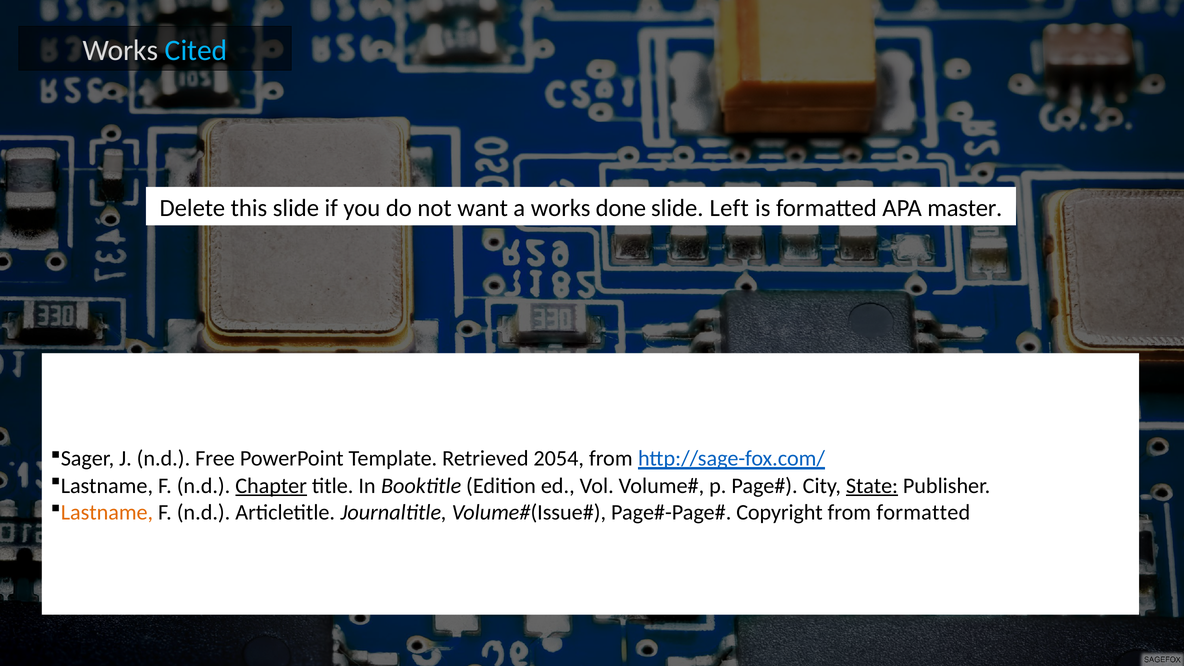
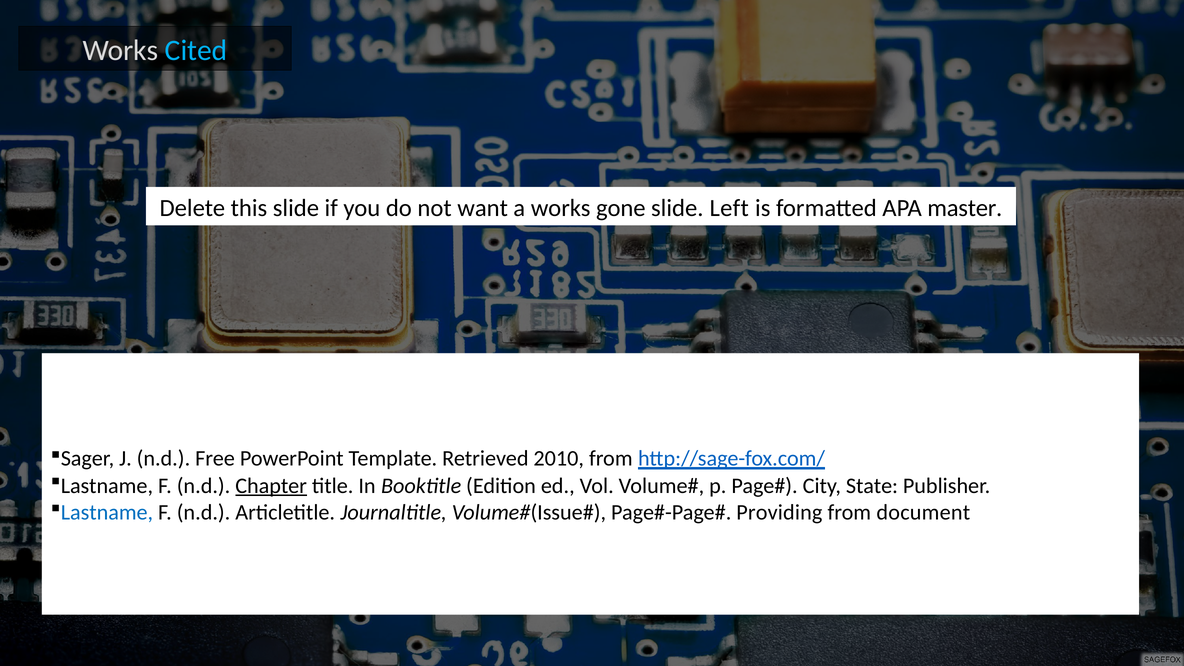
done: done -> gone (621, 208)
2054: 2054 -> 2010 (559, 459)
State underline: present -> none (872, 486)
Lastname colour: orange -> blue (107, 512)
Copyright: Copyright -> Providing (779, 512)
from formatted: formatted -> document (923, 512)
